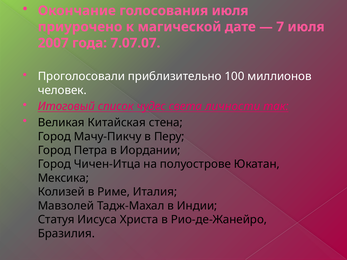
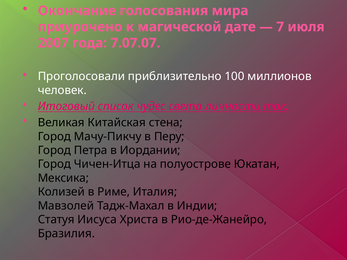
голосования июля: июля -> мира (230, 11)
